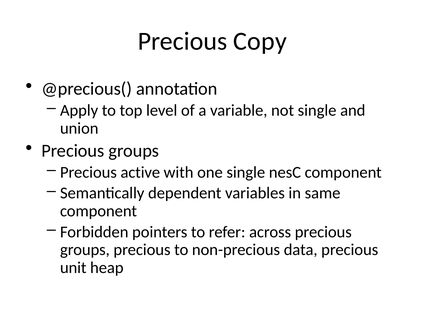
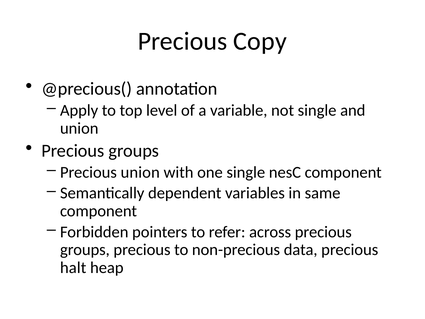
Precious active: active -> union (140, 172)
unit: unit -> halt (73, 267)
